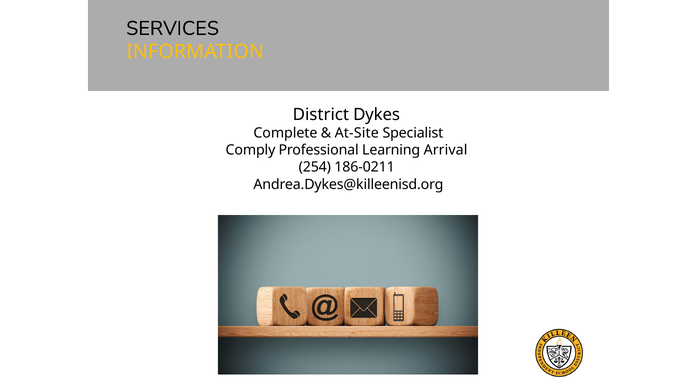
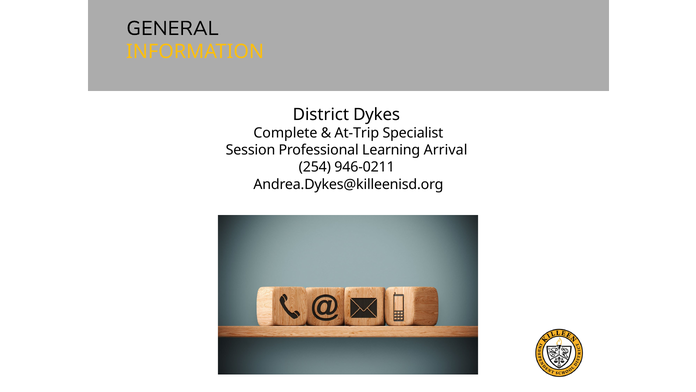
SERVICES: SERVICES -> GENERAL (172, 28)
At-Site: At-Site -> At-Trip (357, 133)
Comply: Comply -> Session (250, 150)
186-0211: 186-0211 -> 946-0211 (365, 167)
